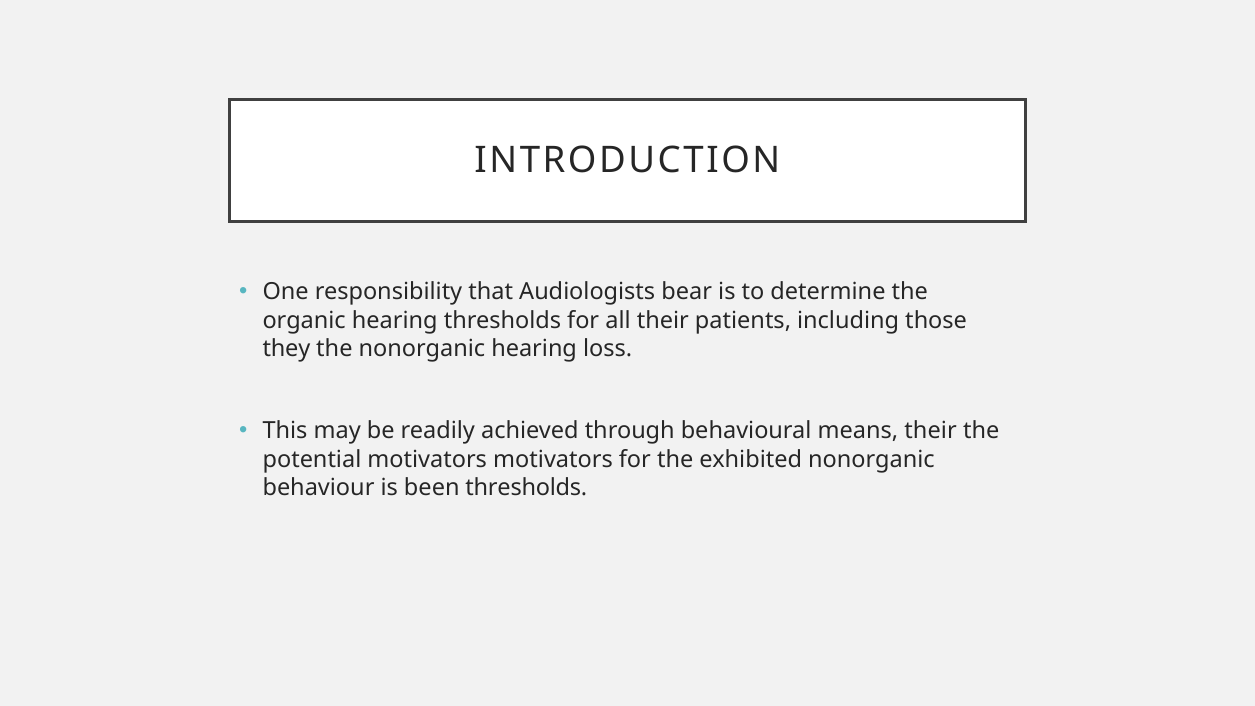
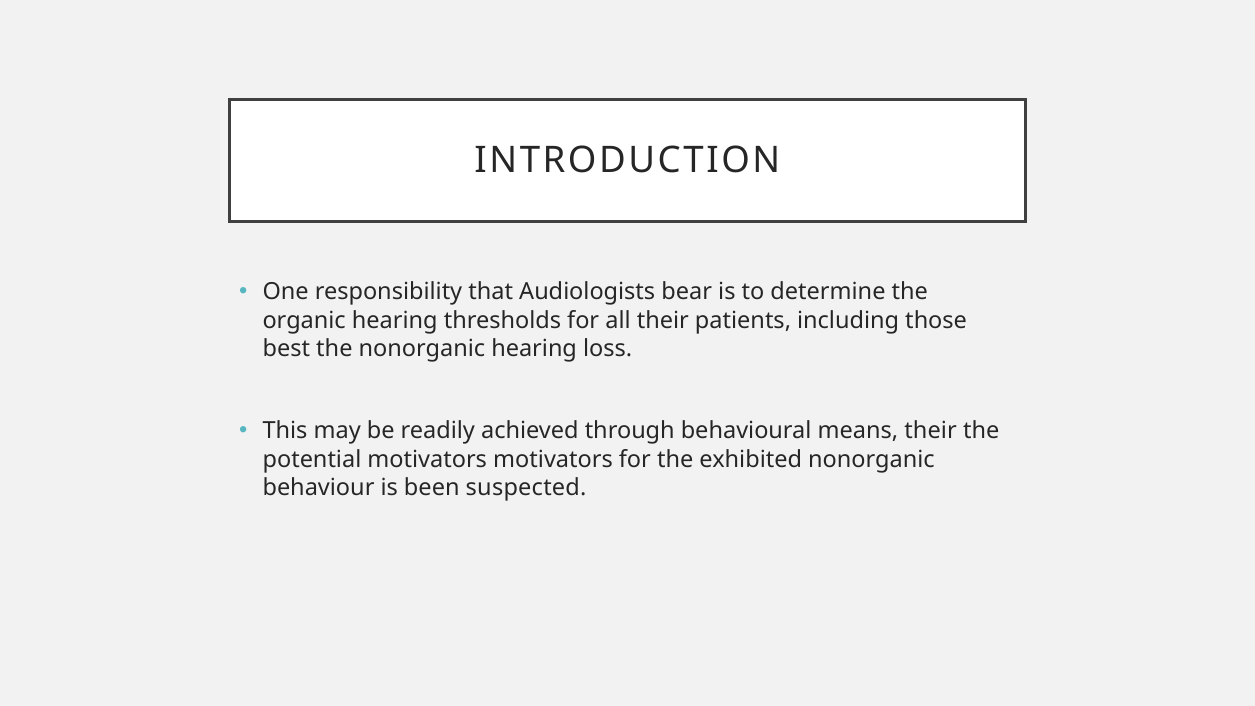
they: they -> best (286, 348)
been thresholds: thresholds -> suspected (526, 488)
